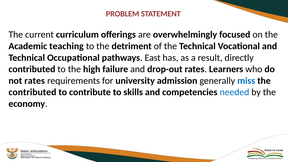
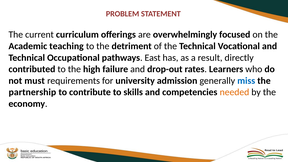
not rates: rates -> must (35, 81)
contributed: contributed -> partnership (32, 92)
needed colour: blue -> orange (234, 92)
